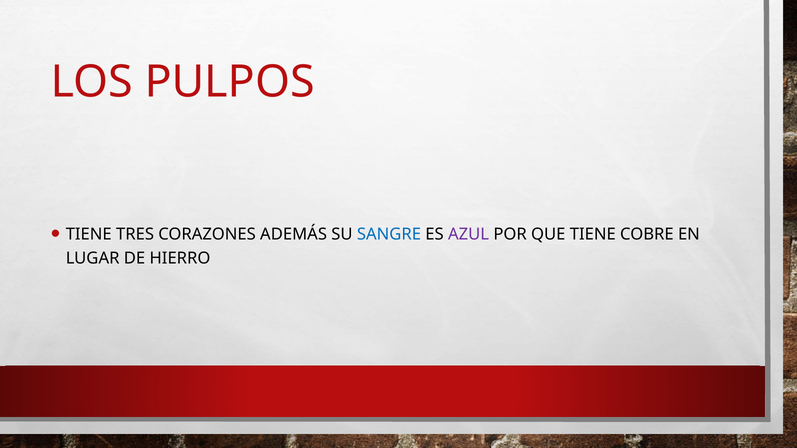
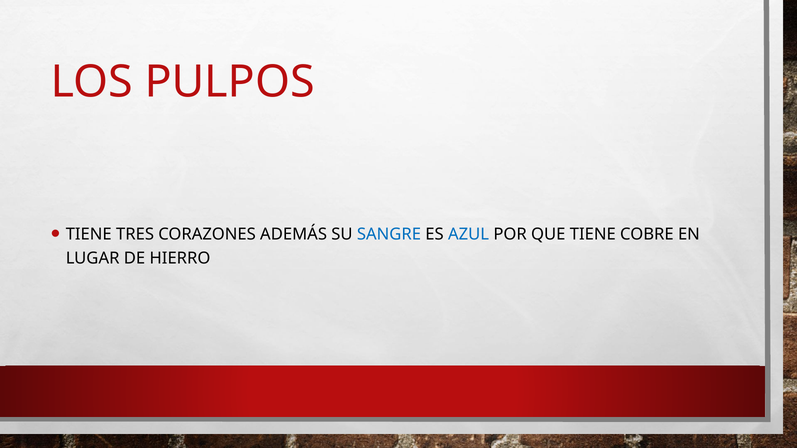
AZUL colour: purple -> blue (469, 234)
